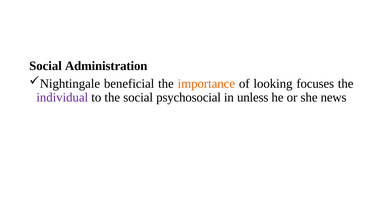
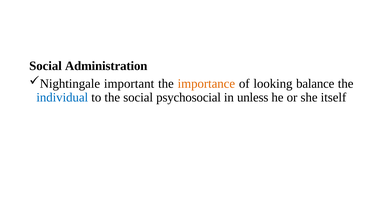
beneficial: beneficial -> important (129, 83)
focuses: focuses -> balance (315, 83)
individual colour: purple -> blue (62, 97)
news: news -> itself (333, 97)
